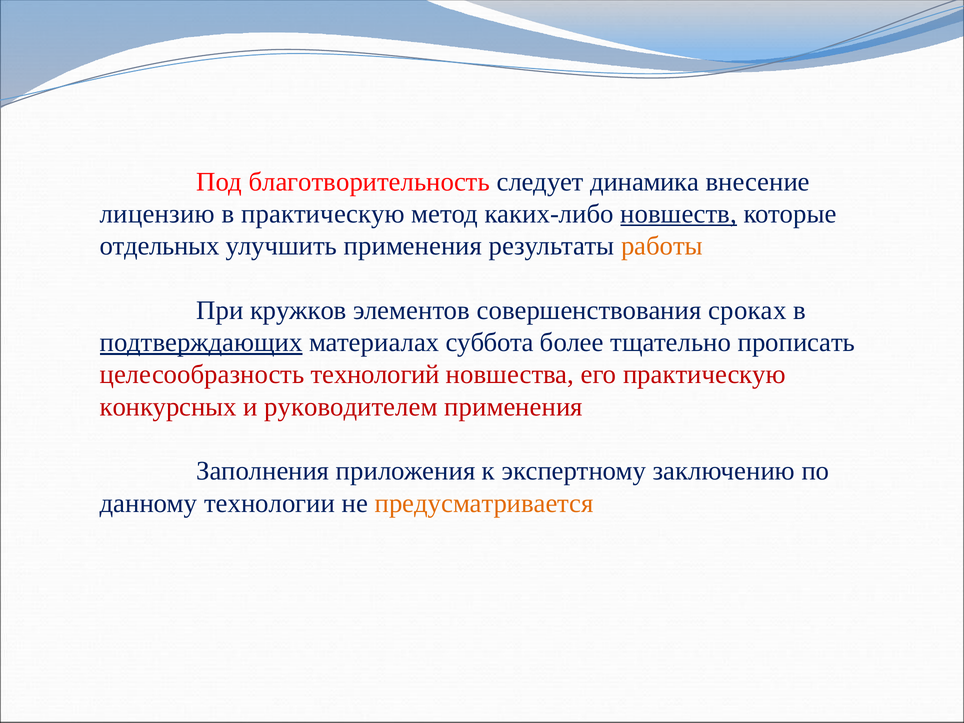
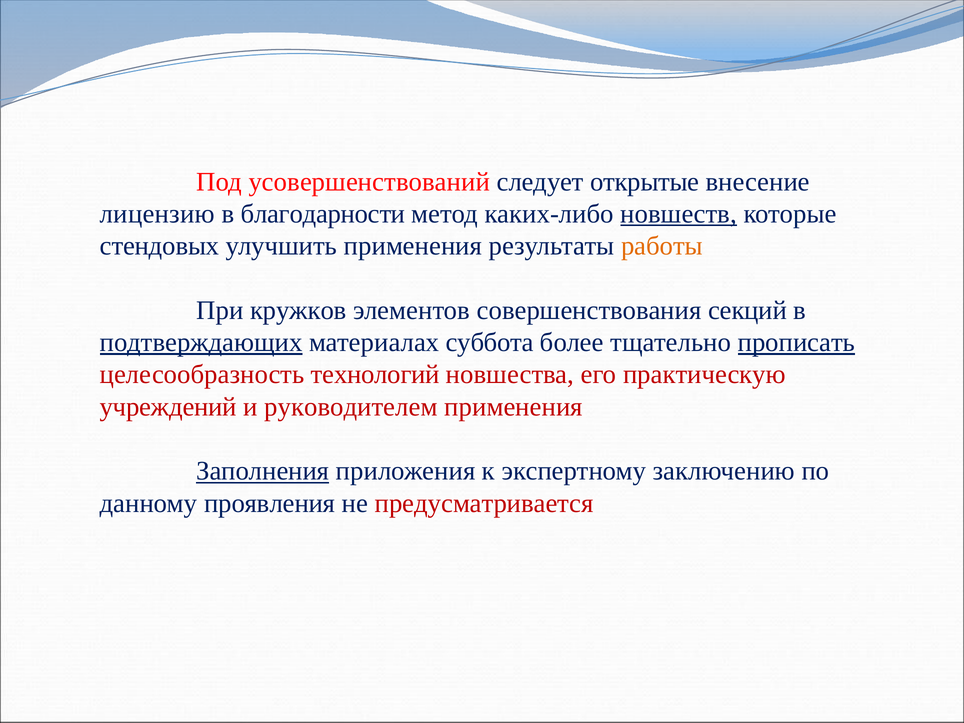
благотворительность: благотворительность -> усовершенствований (369, 182)
динамика: динамика -> открытые (645, 182)
в практическую: практическую -> благодарности (323, 214)
отдельных: отдельных -> стендовых (160, 246)
сроках: сроках -> секций (748, 310)
прописать underline: none -> present (796, 342)
конкурсных: конкурсных -> учреждений (168, 407)
Заполнения underline: none -> present (263, 471)
технологии: технологии -> проявления (270, 503)
предусматривается colour: orange -> red (484, 503)
